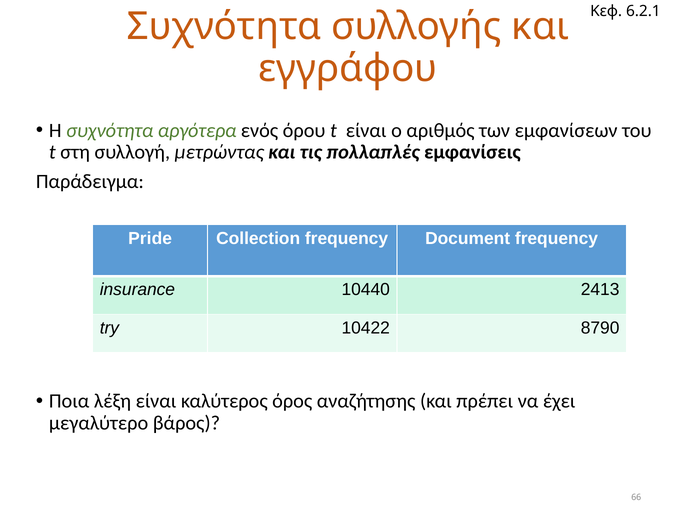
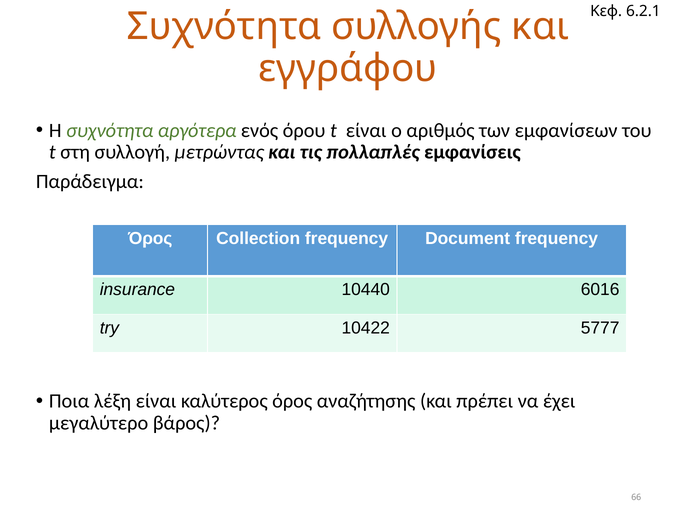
Pride: Pride -> Όρος (150, 238)
2413: 2413 -> 6016 (600, 290)
8790: 8790 -> 5777 (600, 328)
